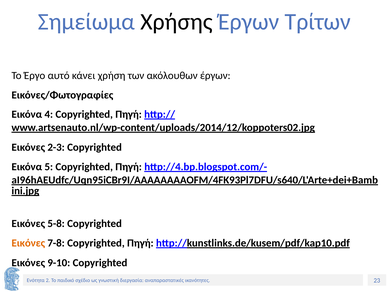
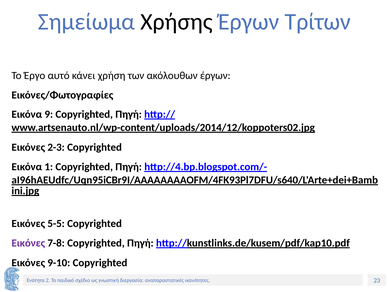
4: 4 -> 9 (49, 114)
5: 5 -> 1 (49, 167)
5-8: 5-8 -> 5-5 (56, 223)
Εικόνες colour: orange -> purple (28, 243)
